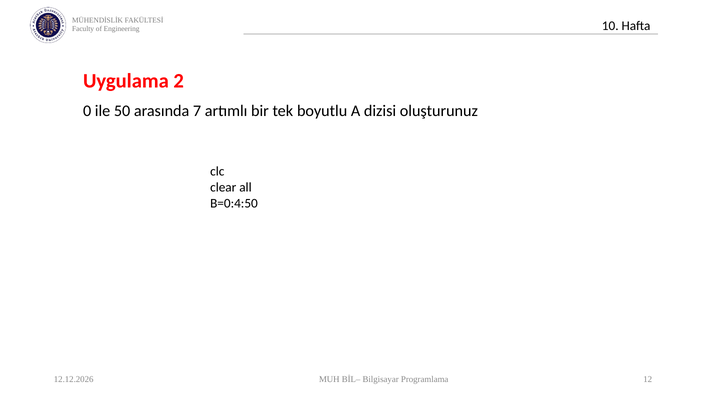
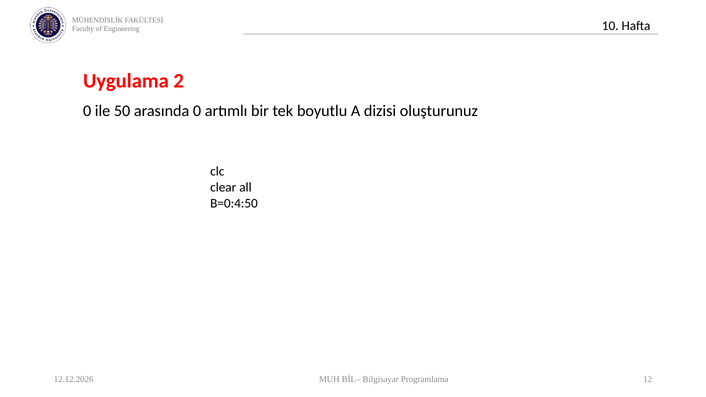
arasında 7: 7 -> 0 (197, 111)
